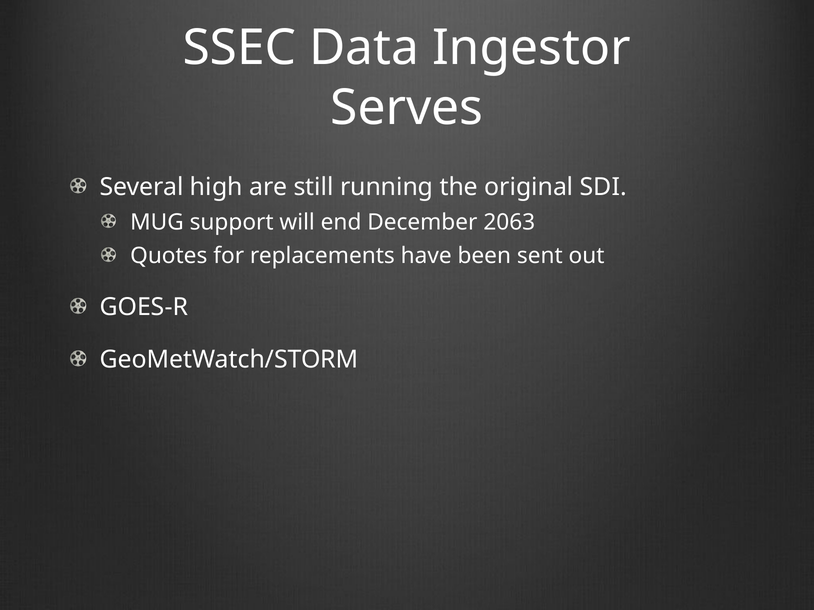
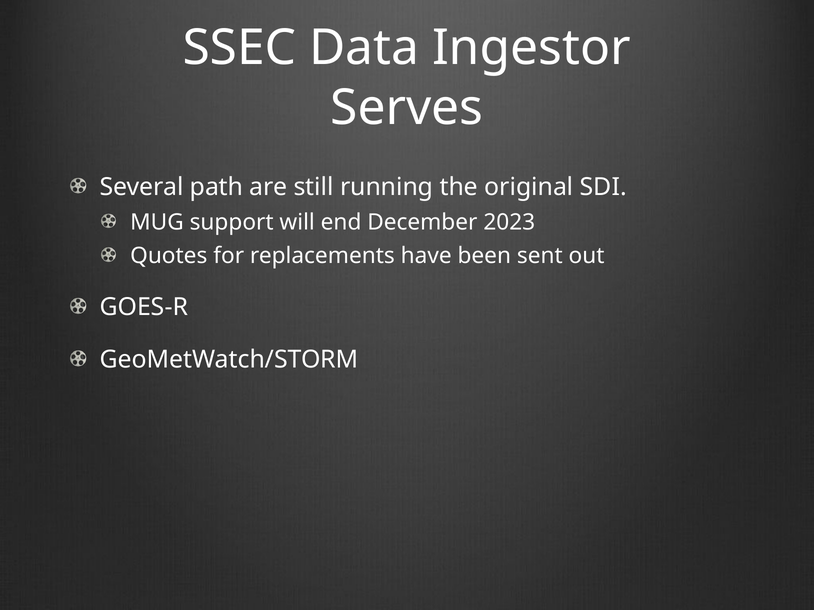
high: high -> path (216, 187)
2063: 2063 -> 2023 (509, 222)
